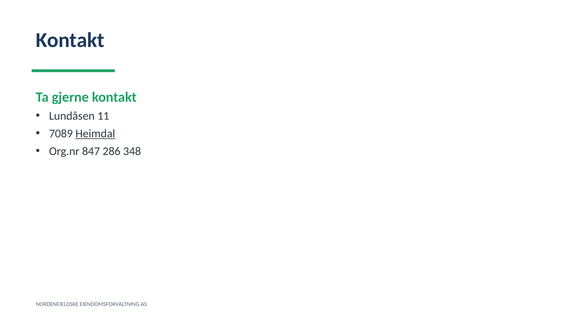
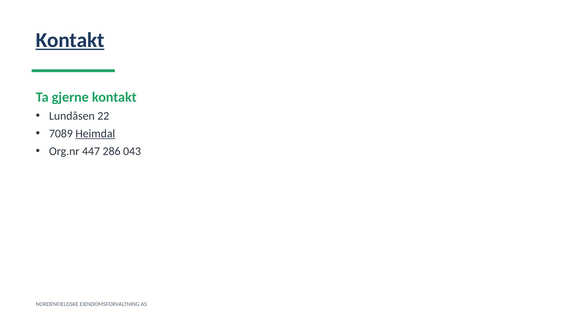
Kontakt underline: none -> present (70, 40)
11: 11 -> 22 (103, 116)
847: 847 -> 447 (91, 151)
348: 348 -> 043 (132, 151)
